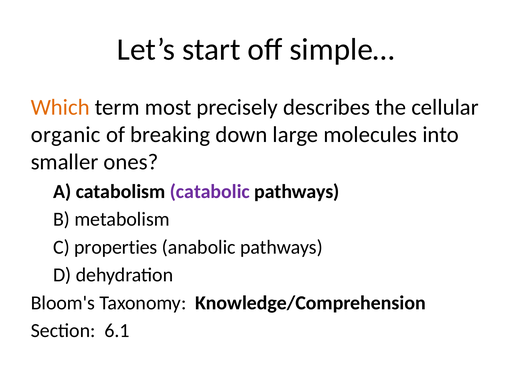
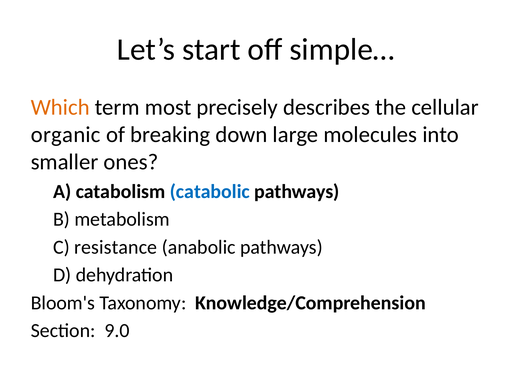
catabolic colour: purple -> blue (210, 191)
properties: properties -> resistance (116, 247)
6.1: 6.1 -> 9.0 (117, 331)
